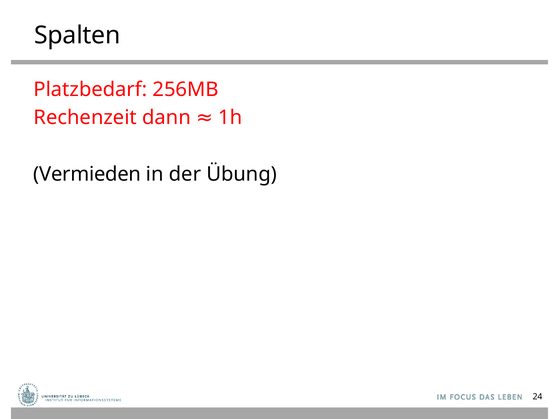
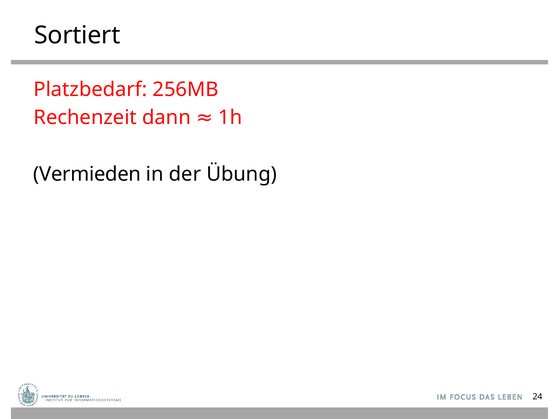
Spalten: Spalten -> Sortiert (77, 35)
